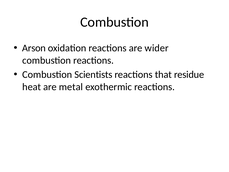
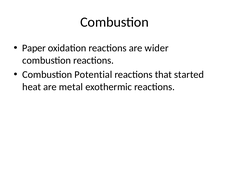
Arson: Arson -> Paper (34, 48)
Scientists: Scientists -> Potential (93, 75)
residue: residue -> started (189, 75)
